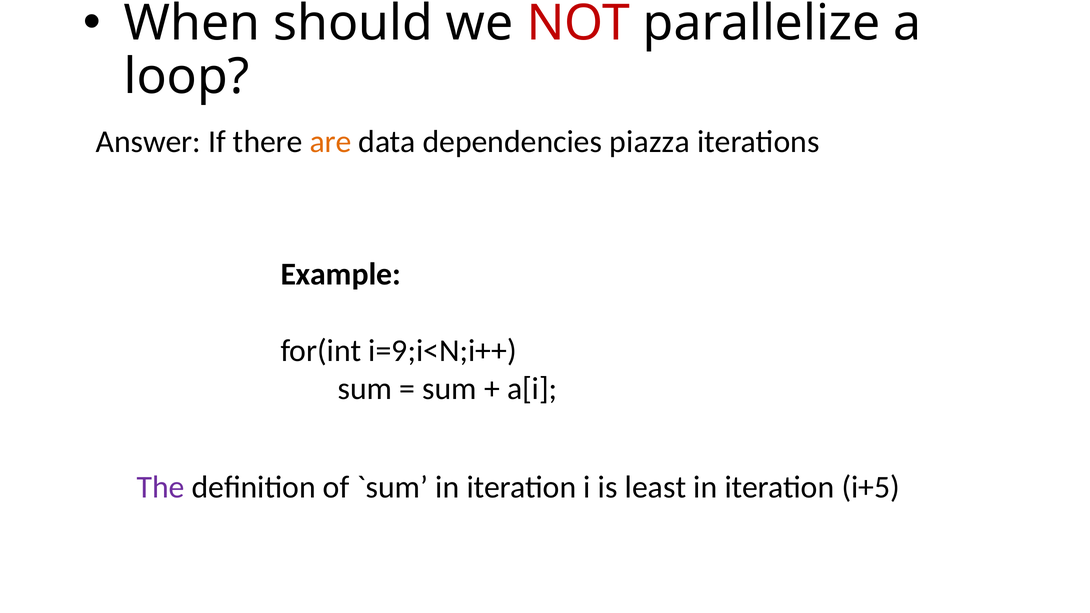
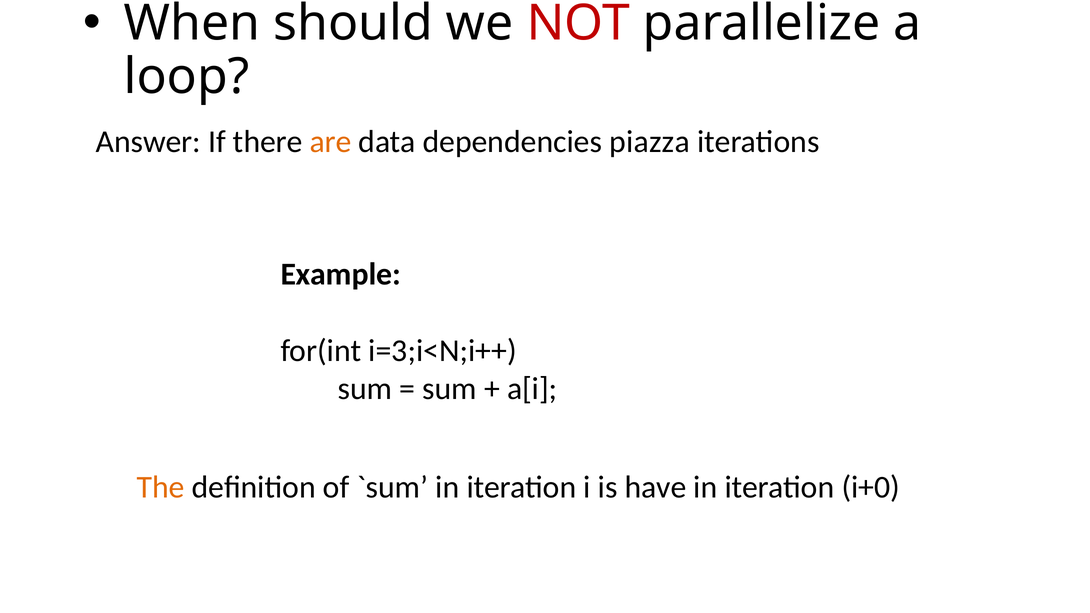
i=9;i<N;i++: i=9;i<N;i++ -> i=3;i<N;i++ (443, 351)
The colour: purple -> orange (161, 487)
least: least -> have (656, 487)
i+5: i+5 -> i+0 (871, 487)
